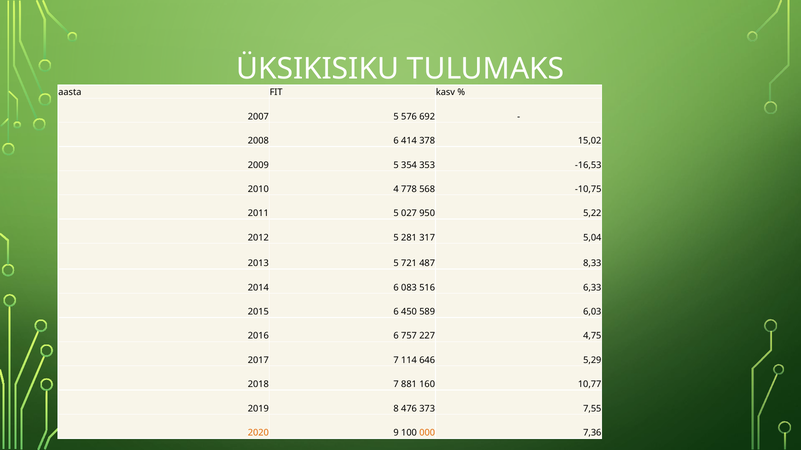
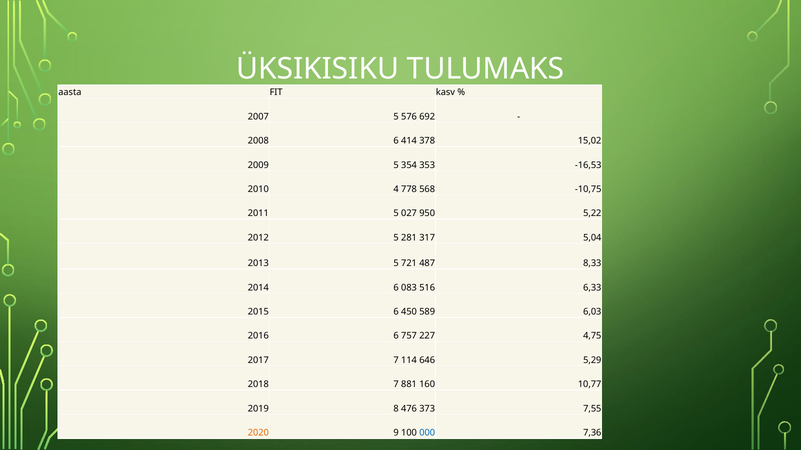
000 colour: orange -> blue (427, 433)
